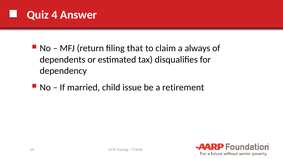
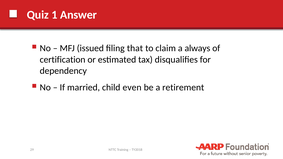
4: 4 -> 1 (54, 15)
return: return -> issued (90, 48)
dependents: dependents -> certification (63, 60)
issue: issue -> even (132, 88)
